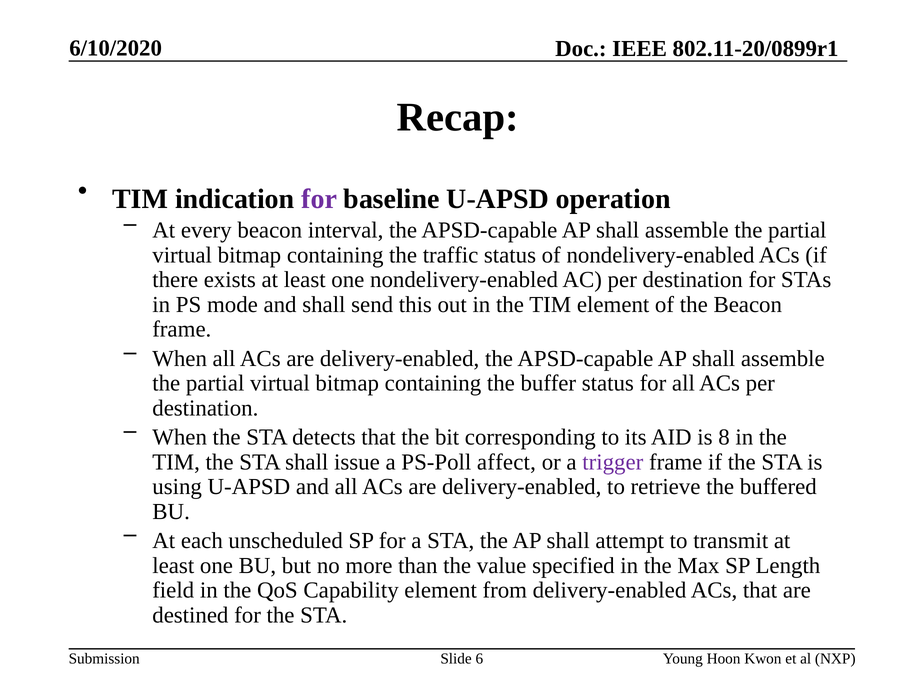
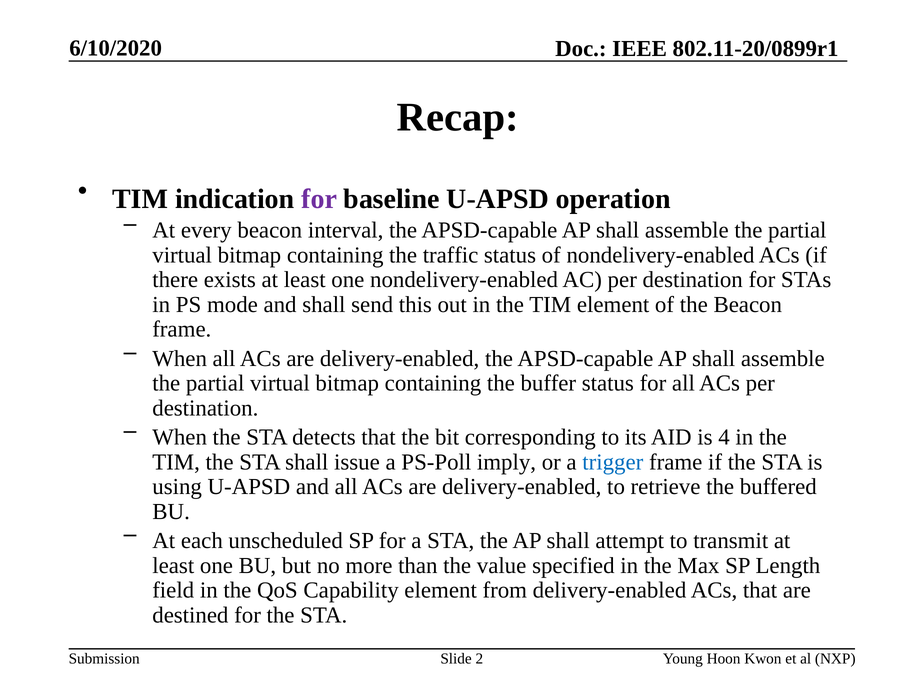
8: 8 -> 4 (724, 437)
affect: affect -> imply (507, 462)
trigger colour: purple -> blue (613, 462)
6: 6 -> 2 (479, 659)
